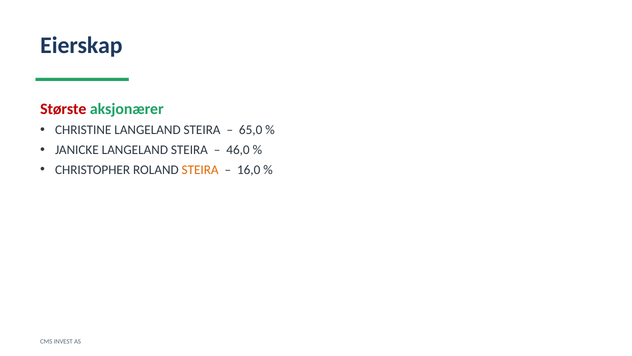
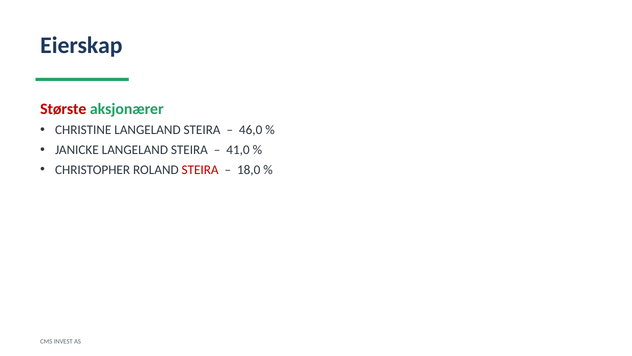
65,0: 65,0 -> 46,0 (251, 130)
46,0: 46,0 -> 41,0 (238, 150)
STEIRA colour: orange -> red (200, 169)
16,0: 16,0 -> 18,0 (249, 169)
